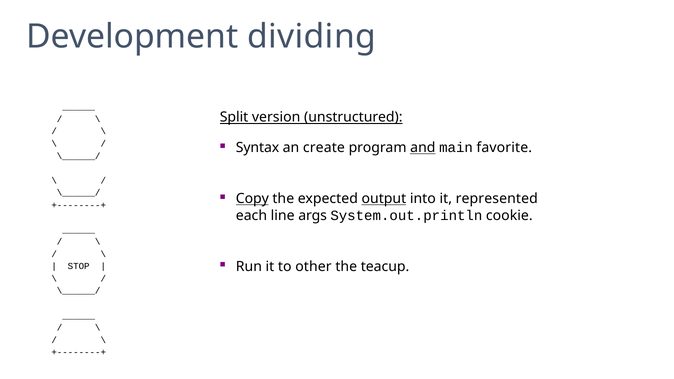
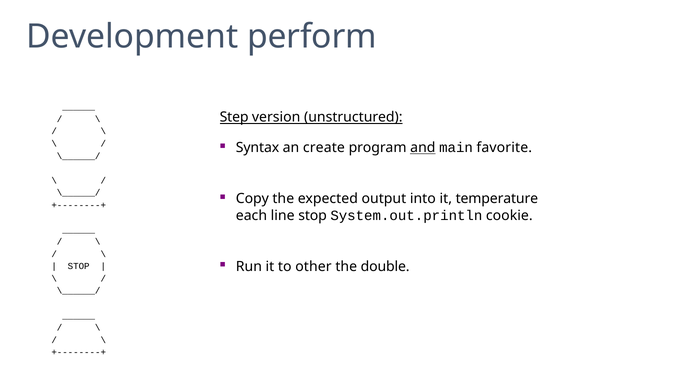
dividing: dividing -> perform (312, 36)
Split: Split -> Step (234, 117)
Copy underline: present -> none (252, 199)
output underline: present -> none (384, 199)
represented: represented -> temperature (497, 199)
line args: args -> stop (313, 216)
teacup: teacup -> double (385, 267)
